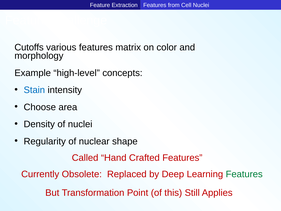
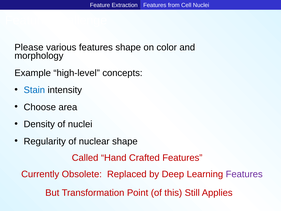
Cutoffs: Cutoffs -> Please (29, 47)
features matrix: matrix -> shape (128, 47)
Features colour: green -> purple (244, 174)
